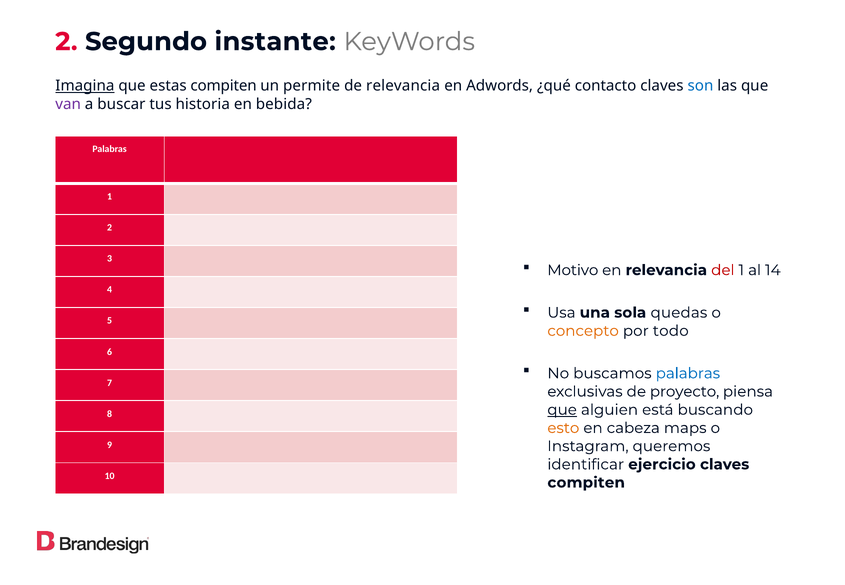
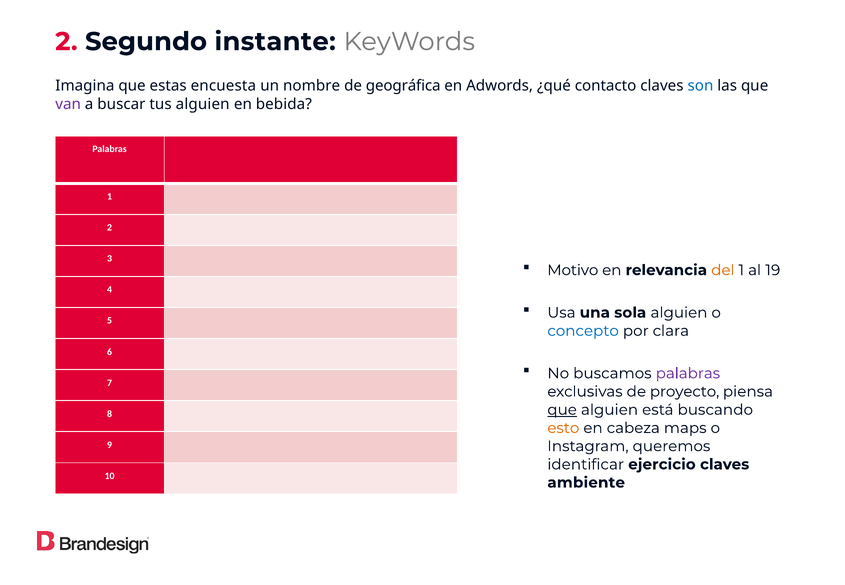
Imagina underline: present -> none (85, 86)
estas compiten: compiten -> encuesta (223, 86)
permite: permite -> nombre (312, 86)
de relevancia: relevancia -> geográfica (403, 86)
tus historia: historia -> alguien (203, 104)
del colour: red -> orange (723, 270)
14: 14 -> 19 (773, 270)
sola quedas: quedas -> alguien (679, 313)
concepto colour: orange -> blue (583, 331)
todo: todo -> clara (671, 331)
palabras colour: blue -> purple (688, 373)
compiten: compiten -> ambiente (586, 483)
